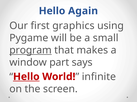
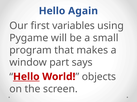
graphics: graphics -> variables (74, 26)
program underline: present -> none (31, 50)
infinite: infinite -> objects (99, 77)
